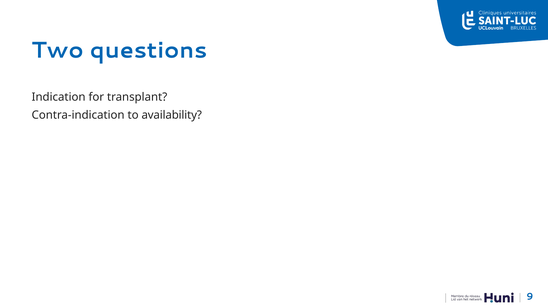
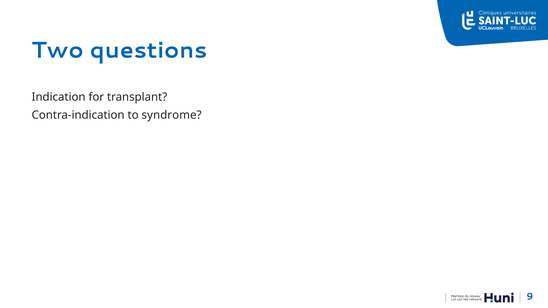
availability: availability -> syndrome (172, 115)
